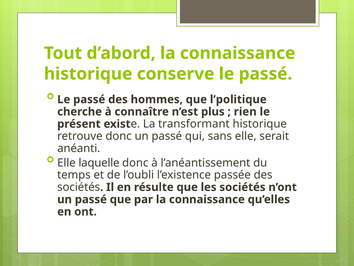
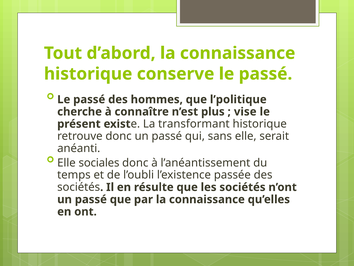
rien: rien -> vise (245, 112)
laquelle: laquelle -> sociales (99, 162)
